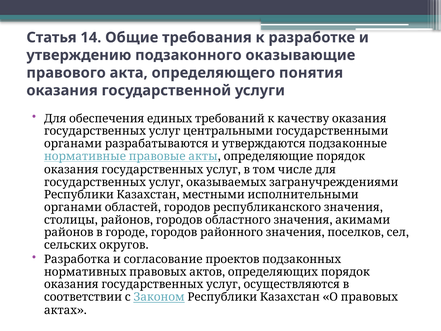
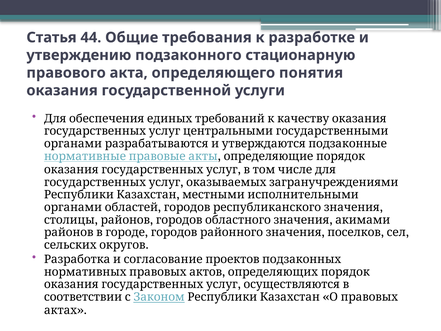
14: 14 -> 44 (91, 37)
оказывающие: оказывающие -> стационарную (300, 55)
